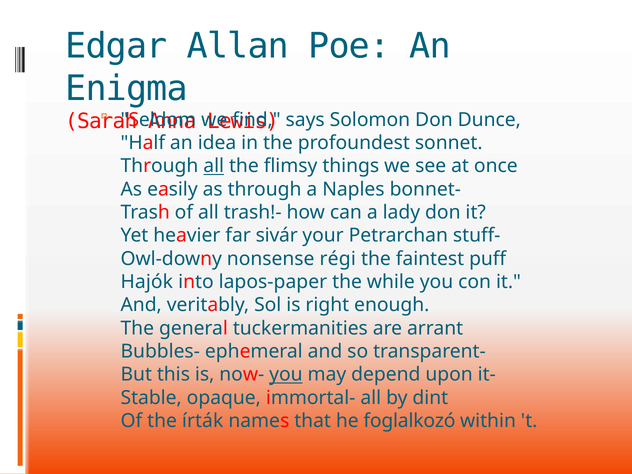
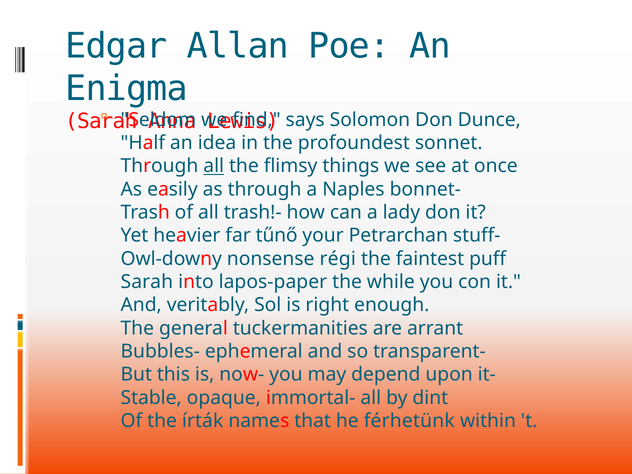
sivár: sivár -> tűnő (277, 236)
Hajók: Hajók -> Sarah (147, 282)
you underline: present -> none (286, 375)
foglalkozó: foglalkozó -> férhetünk (409, 421)
